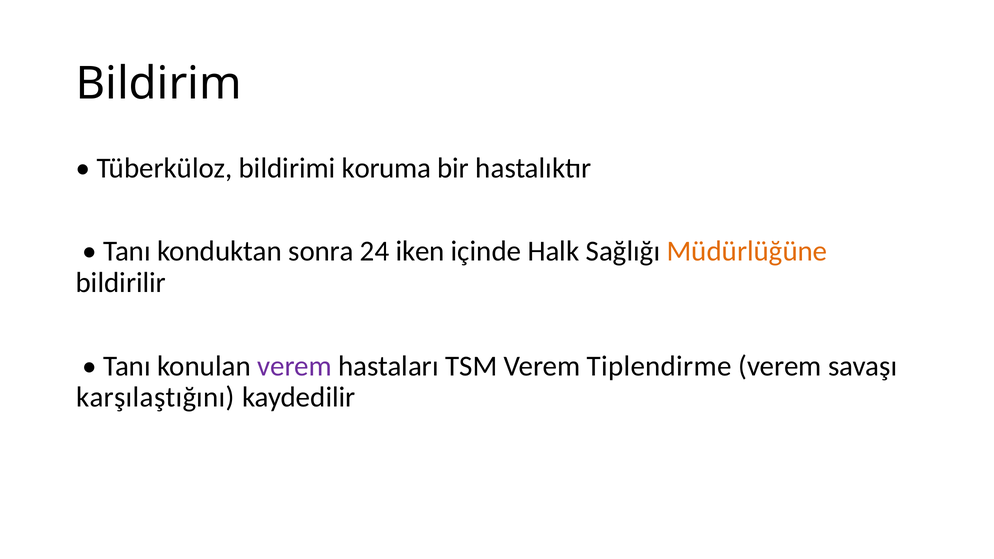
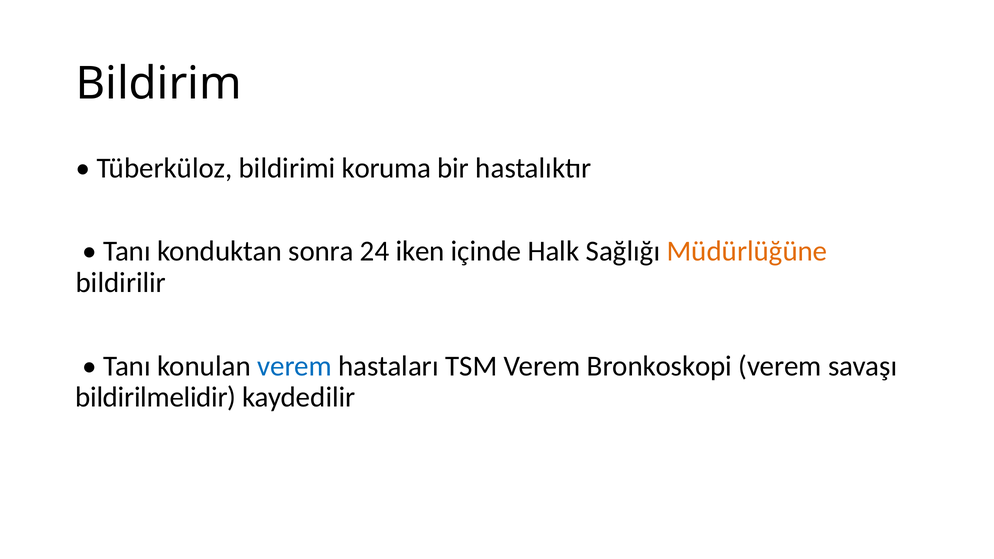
verem colour: purple -> blue (295, 366)
Tiplendirme: Tiplendirme -> Bronkoskopi (659, 366)
karşılaştığını: karşılaştığını -> bildirilmelidir (156, 397)
